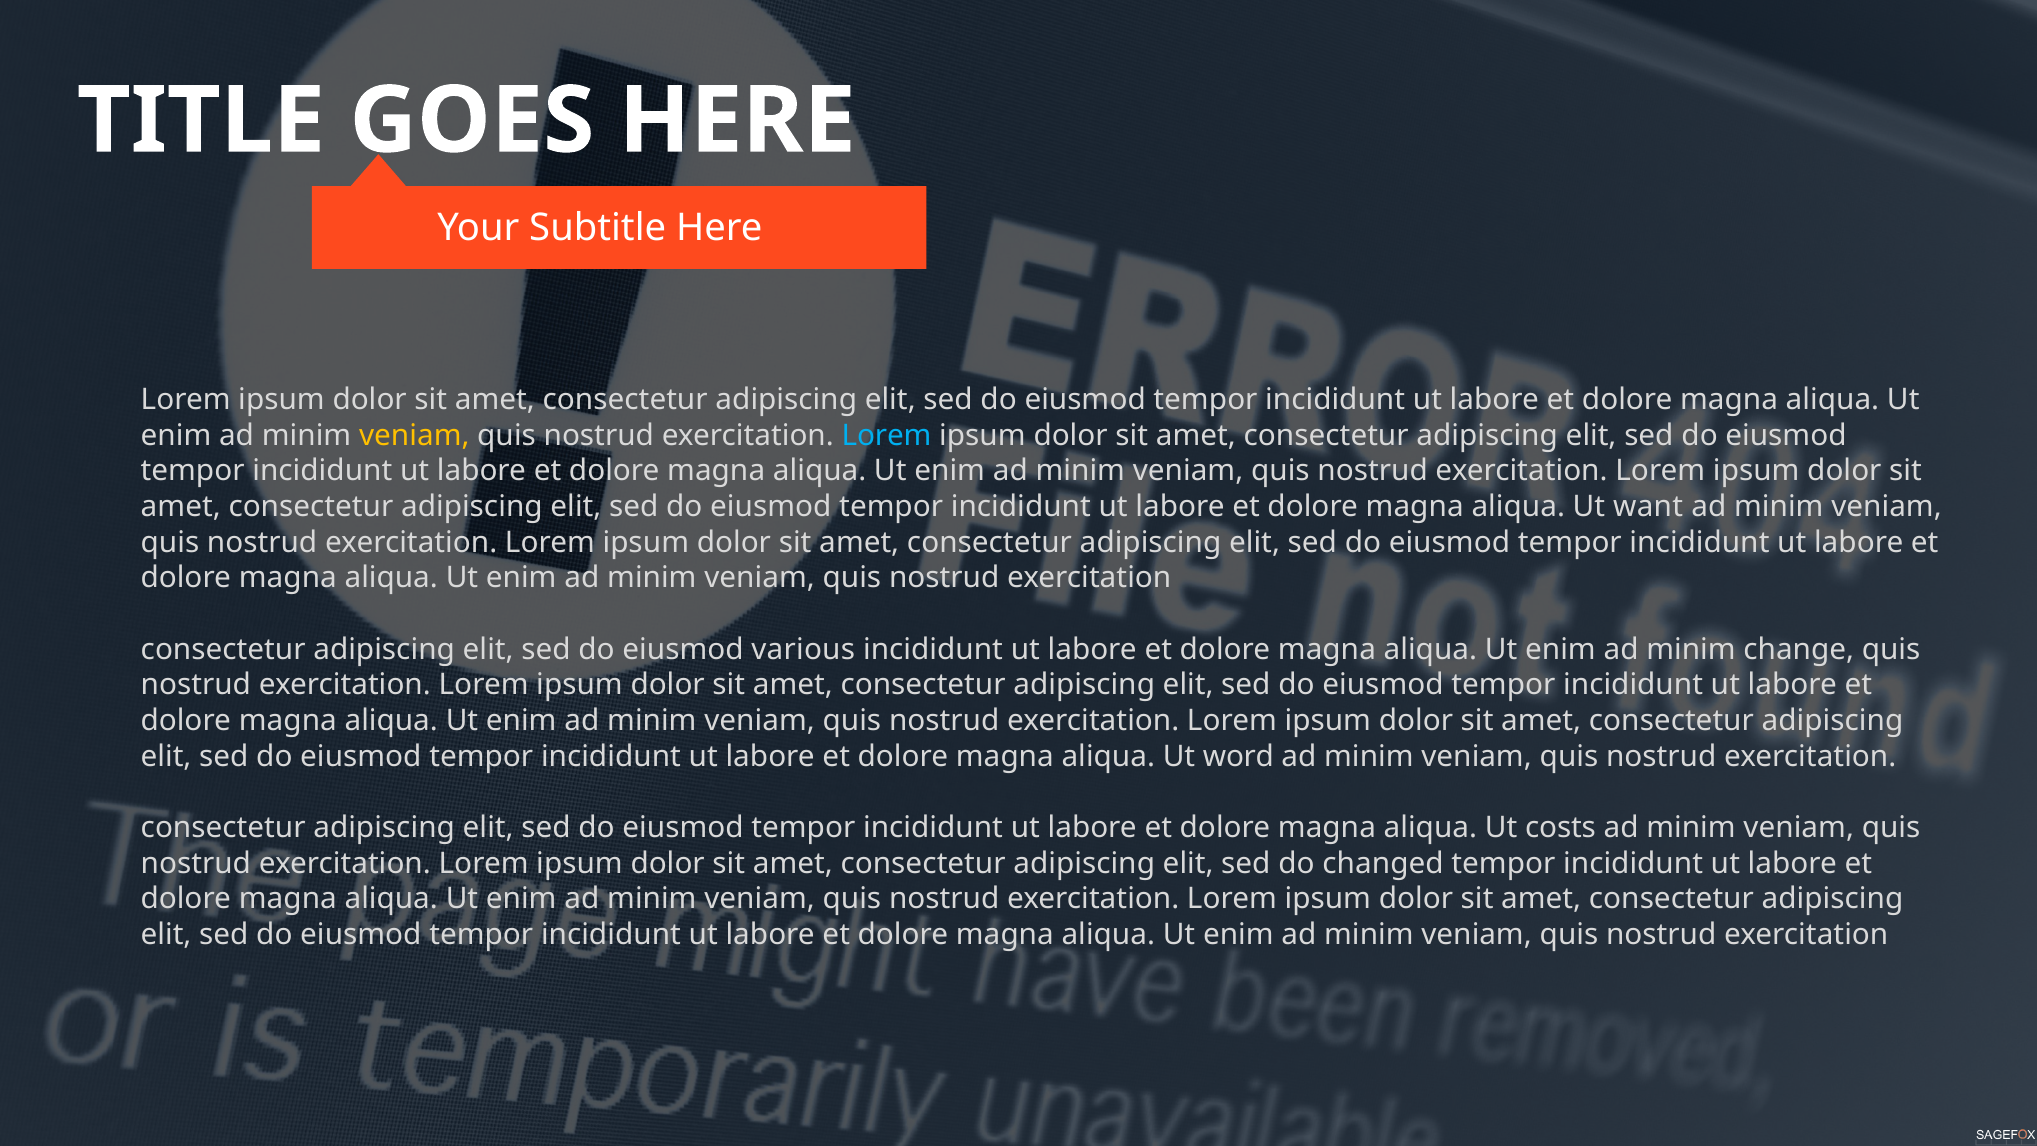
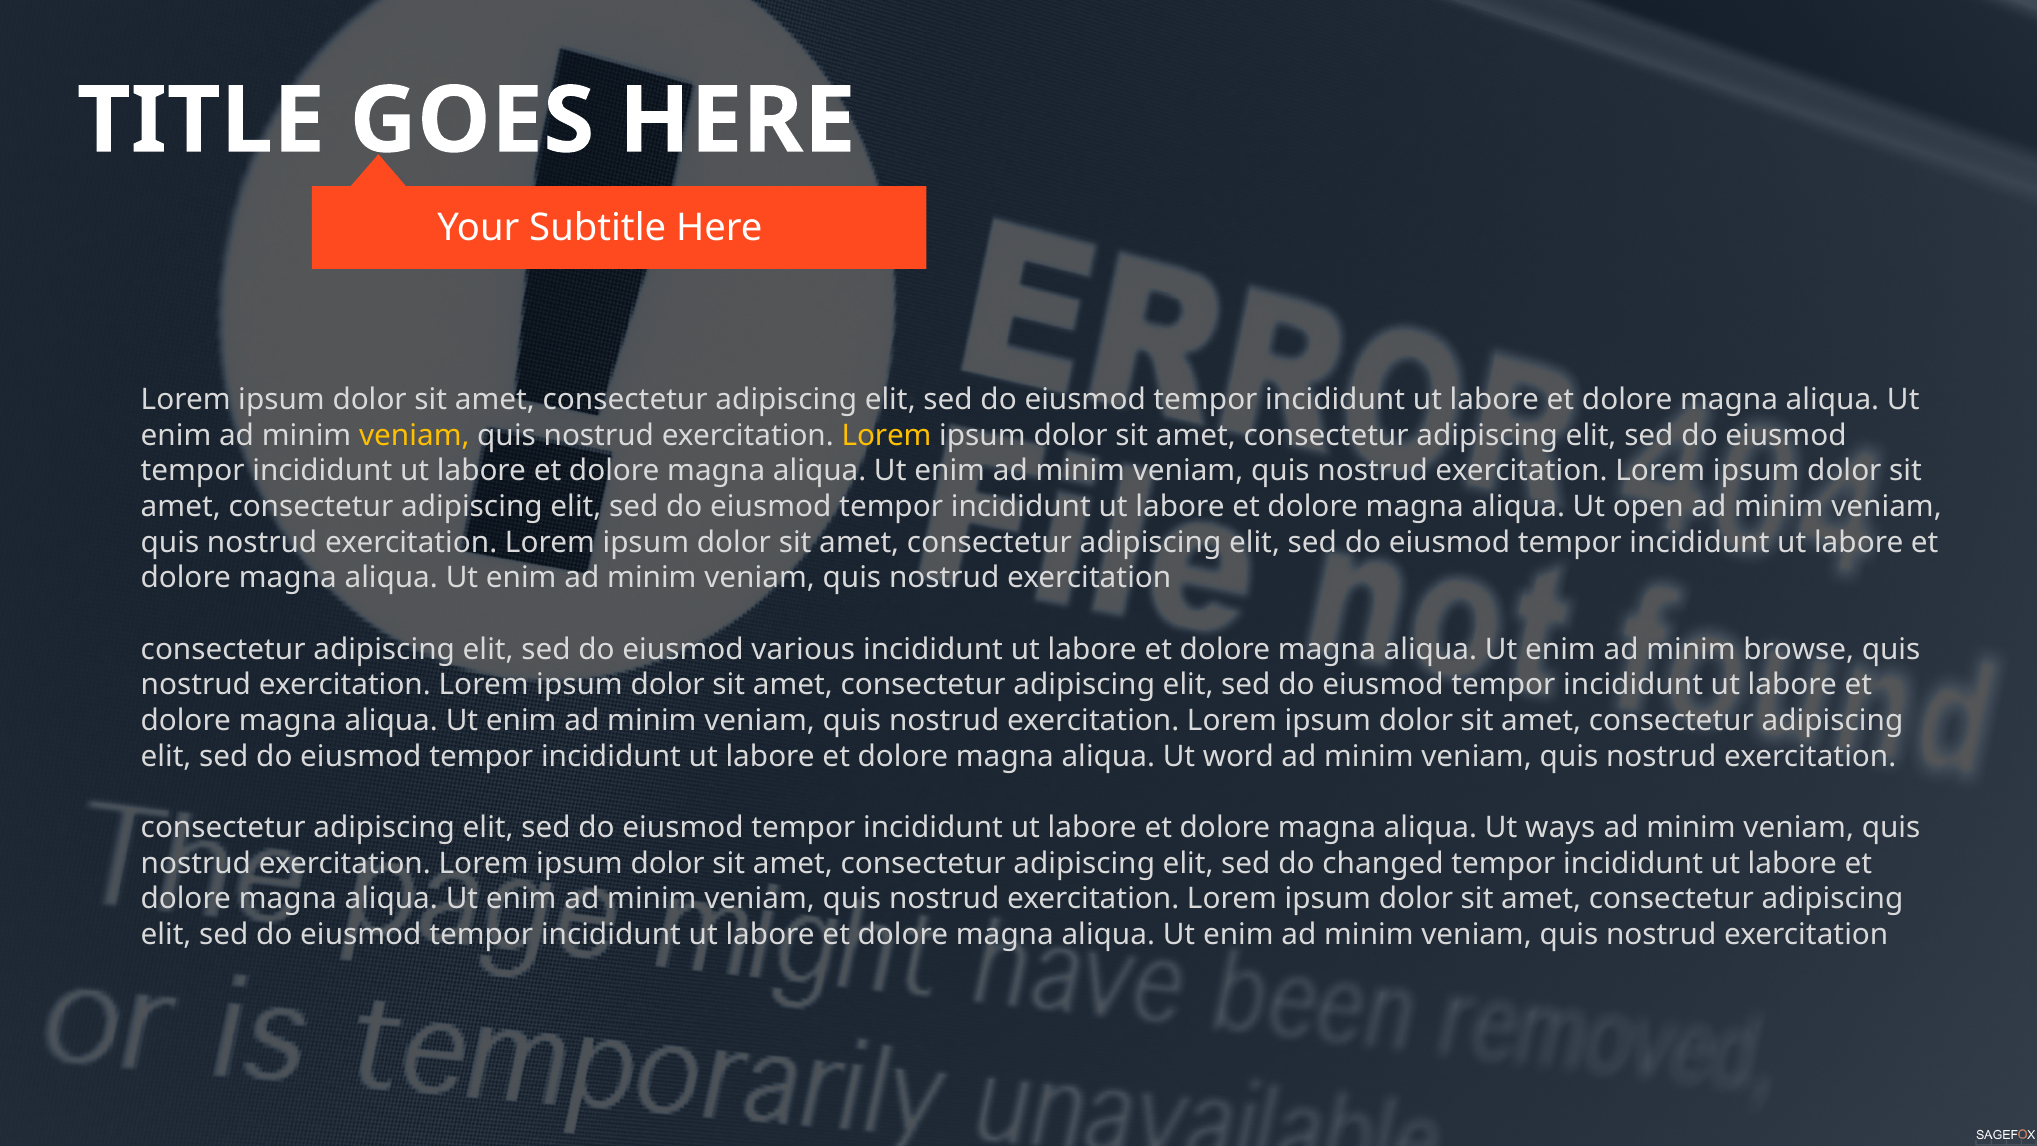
Lorem colour: light blue -> yellow (887, 435)
want: want -> open (1648, 506)
change: change -> browse (1799, 649)
costs: costs -> ways (1560, 828)
